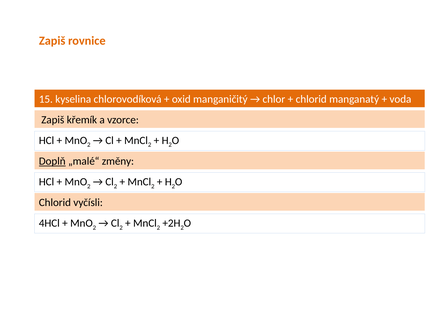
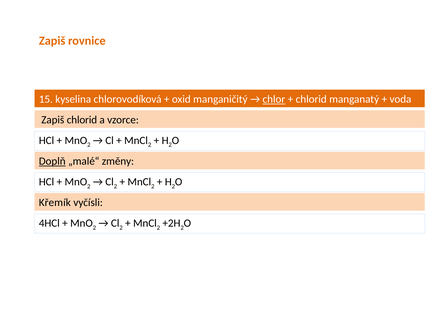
chlor underline: none -> present (274, 99)
Zapiš křemík: křemík -> chlorid (82, 120)
Chlorid: Chlorid -> Křemík (55, 203)
